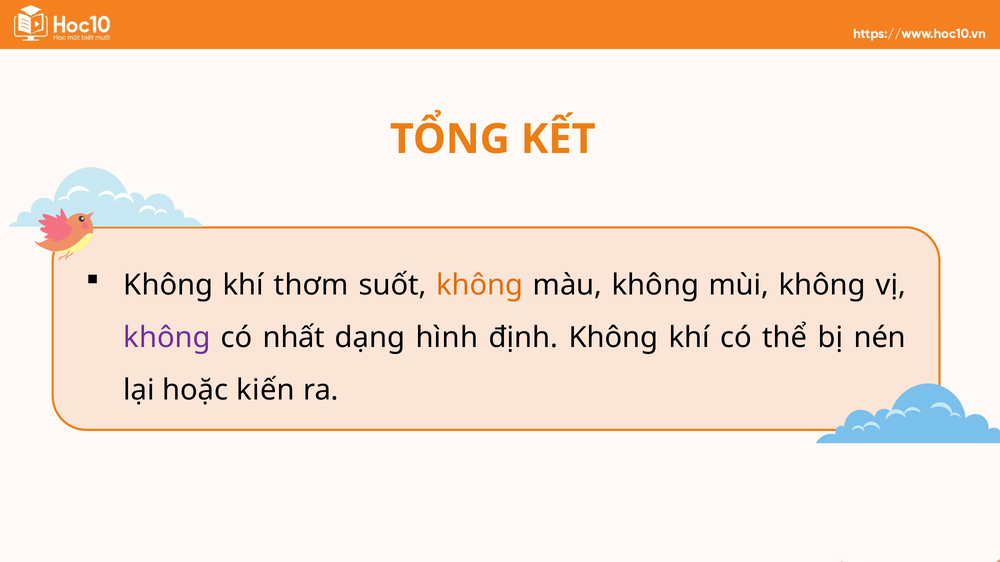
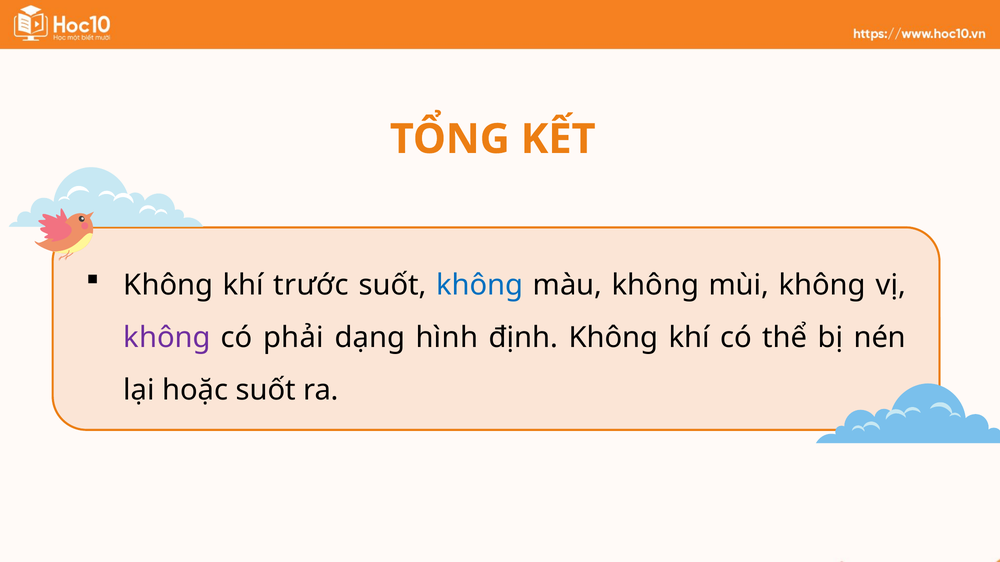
thơm: thơm -> trước (311, 285)
không colour: orange -> blue (480, 285)
nhất: nhất -> phải (294, 338)
hoặc kiến: kiến -> suốt (266, 390)
